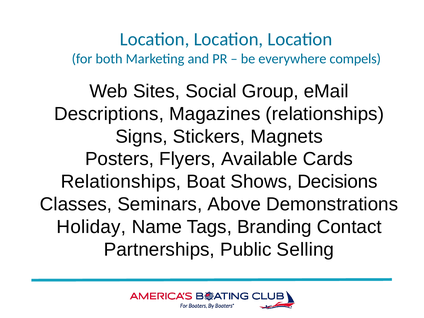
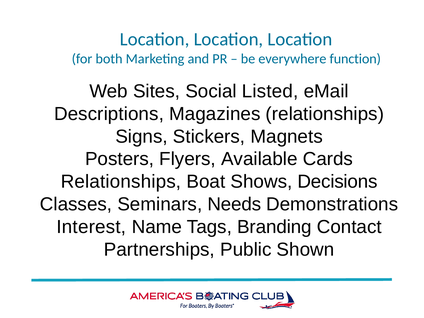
compels: compels -> function (355, 59)
Group: Group -> Listed (270, 91)
Above: Above -> Needs (234, 204)
Holiday: Holiday -> Interest (91, 227)
Selling: Selling -> Shown (305, 250)
